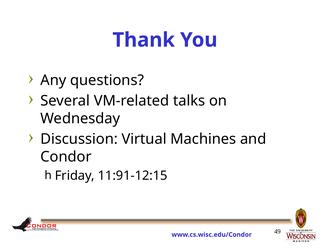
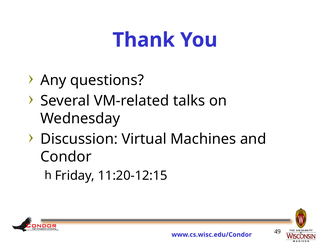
11:91-12:15: 11:91-12:15 -> 11:20-12:15 (133, 175)
